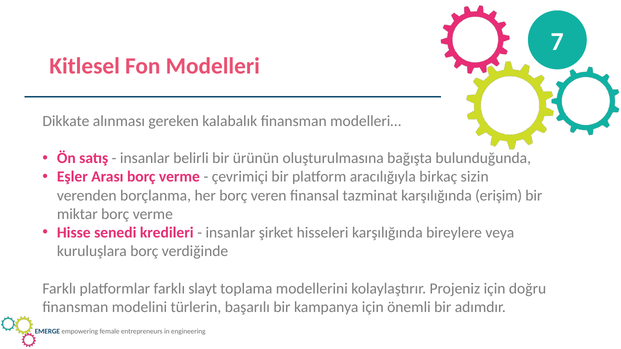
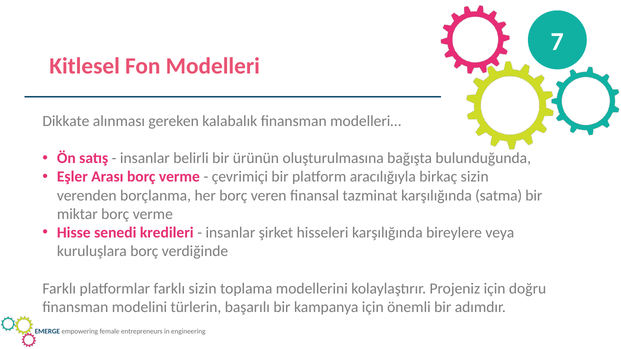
erişim: erişim -> satma (499, 196)
farklı slayt: slayt -> sizin (203, 289)
